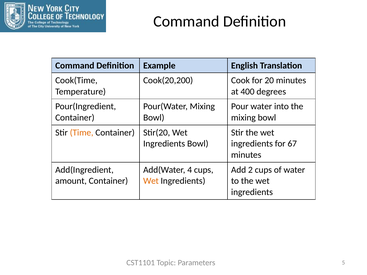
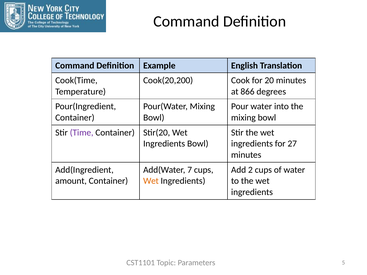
400: 400 -> 866 (248, 92)
Time colour: orange -> purple (82, 133)
67: 67 -> 27 (292, 144)
4: 4 -> 7 (190, 170)
